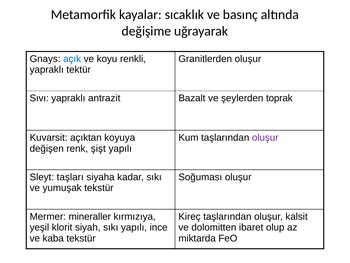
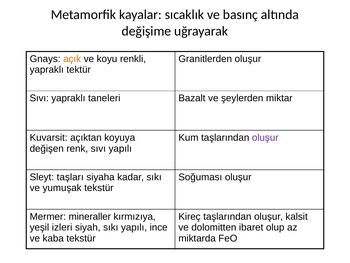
açık colour: blue -> orange (72, 59)
antrazit: antrazit -> taneleri (104, 98)
toprak: toprak -> miktar (279, 98)
renk şişt: şişt -> sıvı (98, 148)
klorit: klorit -> izleri (62, 227)
